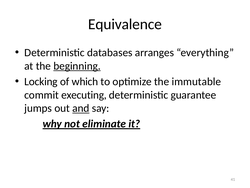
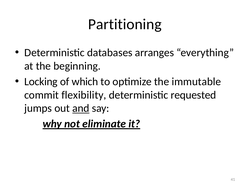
Equivalence: Equivalence -> Partitioning (125, 24)
beginning underline: present -> none (77, 66)
executing: executing -> flexibility (84, 95)
guarantee: guarantee -> requested (193, 95)
